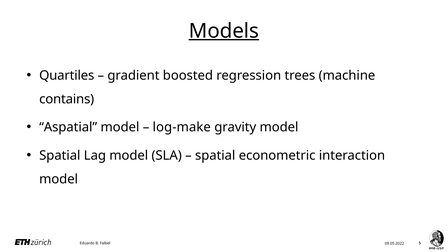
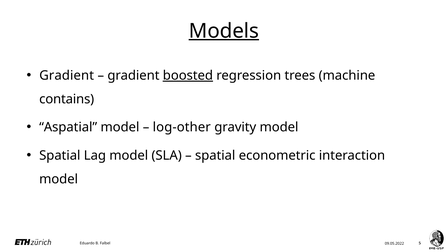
Quartiles: Quartiles -> Gradient (67, 76)
boosted underline: none -> present (188, 76)
log-make: log-make -> log-other (182, 127)
